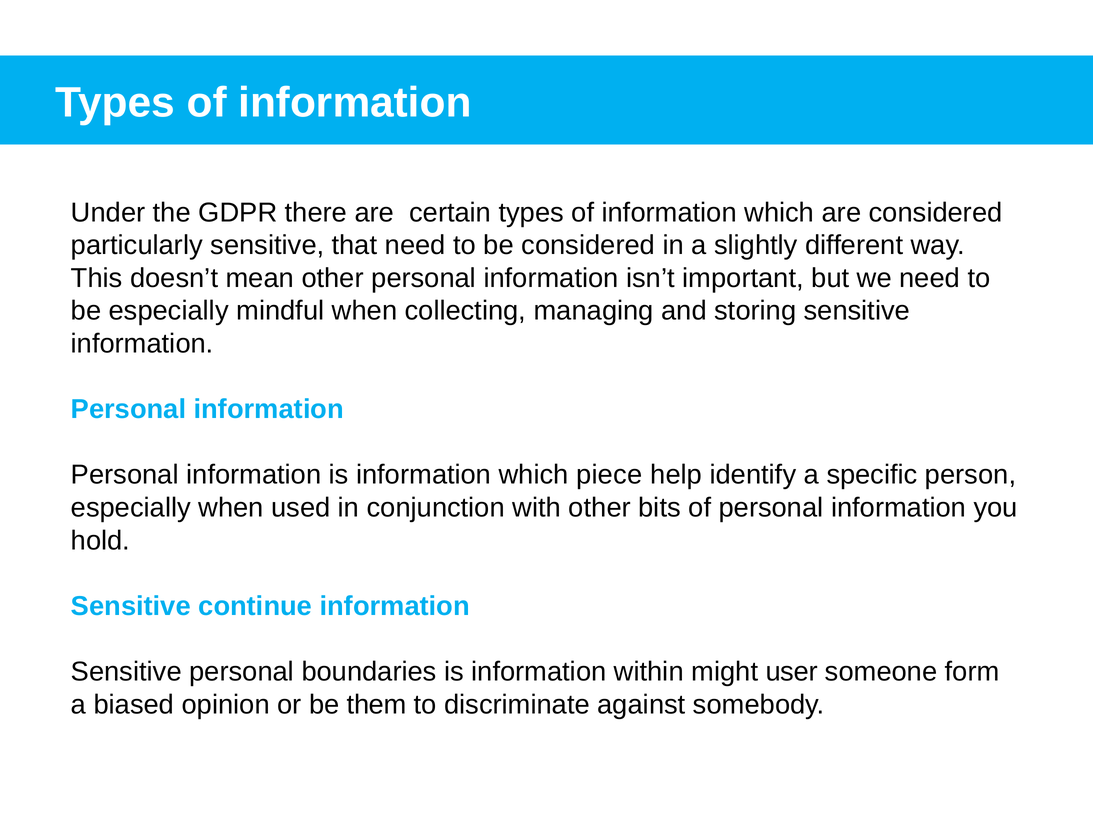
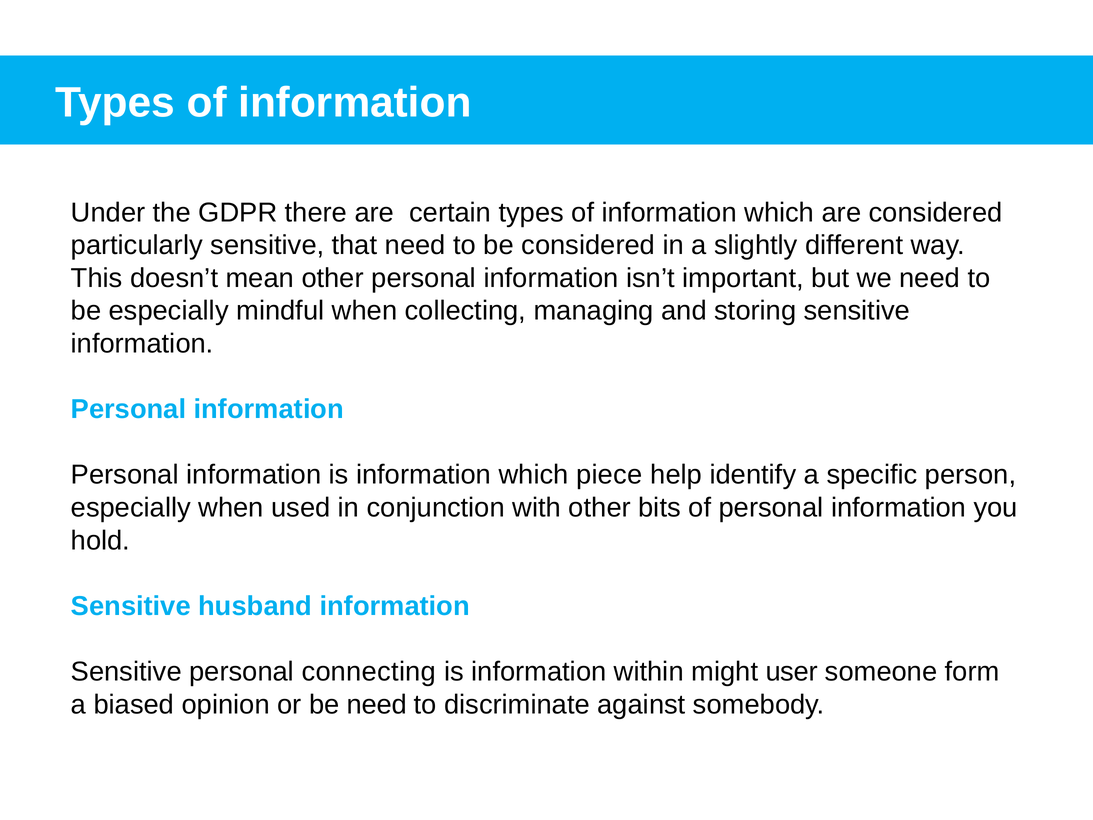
continue: continue -> husband (255, 606)
boundaries: boundaries -> connecting (369, 672)
be them: them -> need (377, 704)
